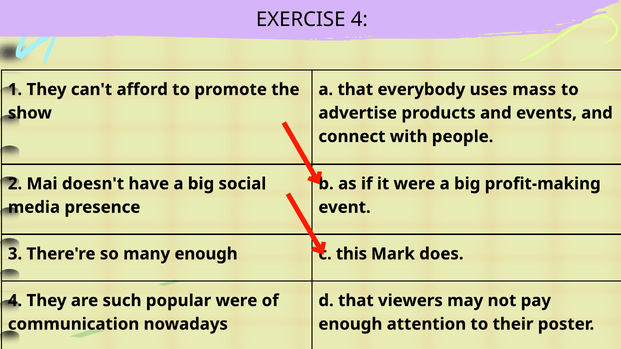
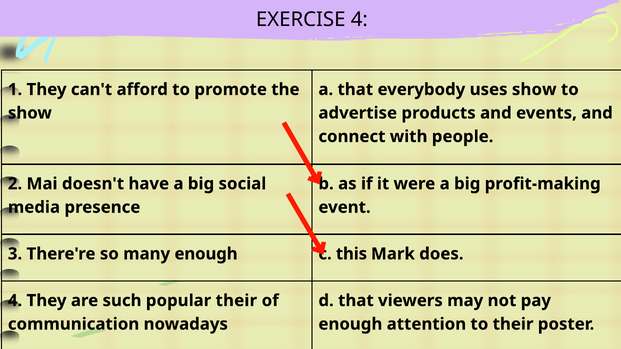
uses mass: mass -> show (534, 90)
popular were: were -> their (236, 301)
